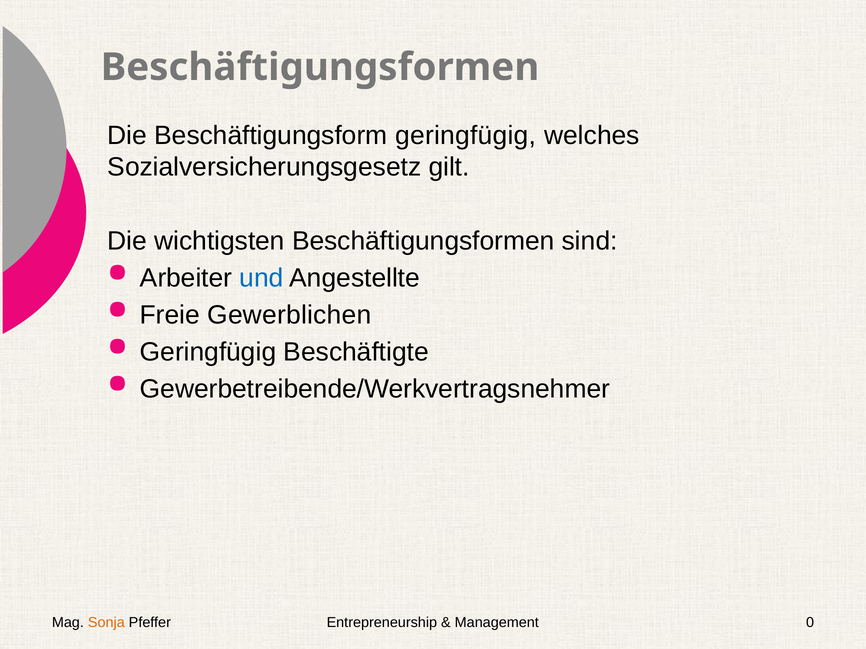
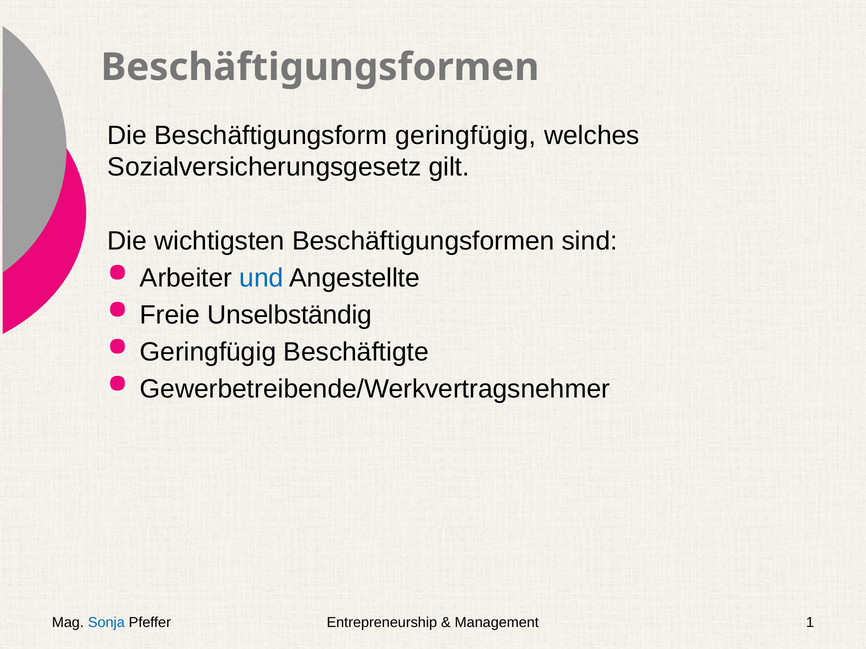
Gewerblichen: Gewerblichen -> Unselbständig (290, 315)
Sonja colour: orange -> blue (106, 623)
0: 0 -> 1 (810, 623)
